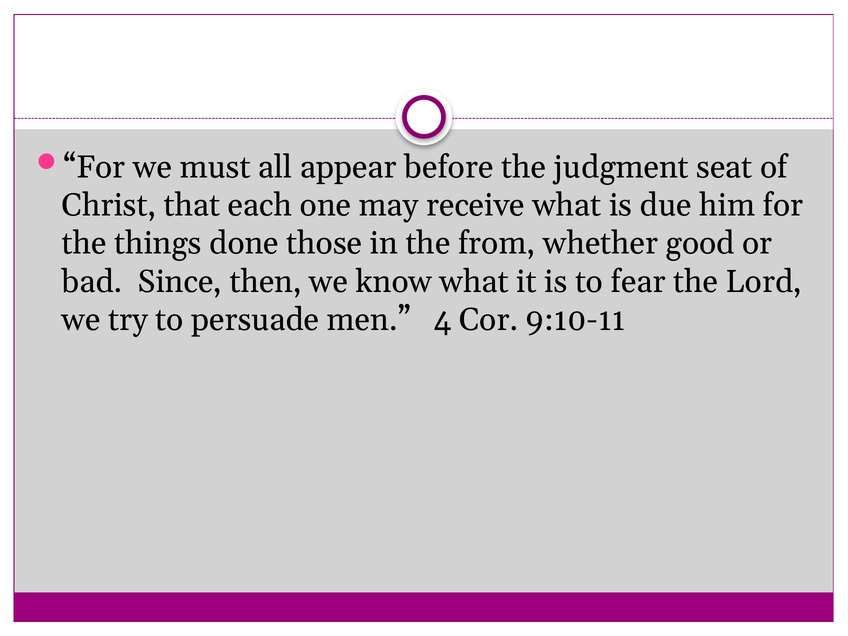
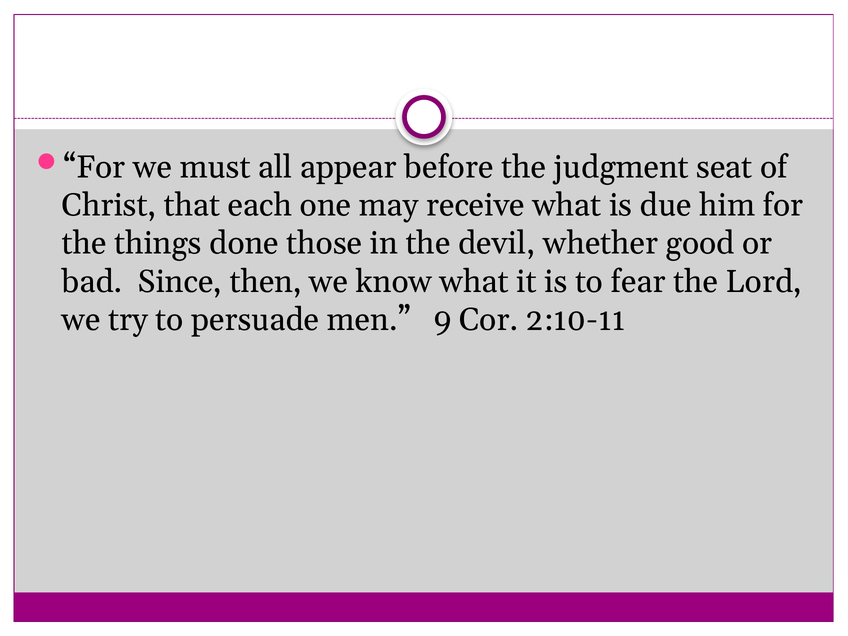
from: from -> devil (497, 244)
4: 4 -> 9 (443, 320)
9:10-11: 9:10-11 -> 2:10-11 (576, 320)
